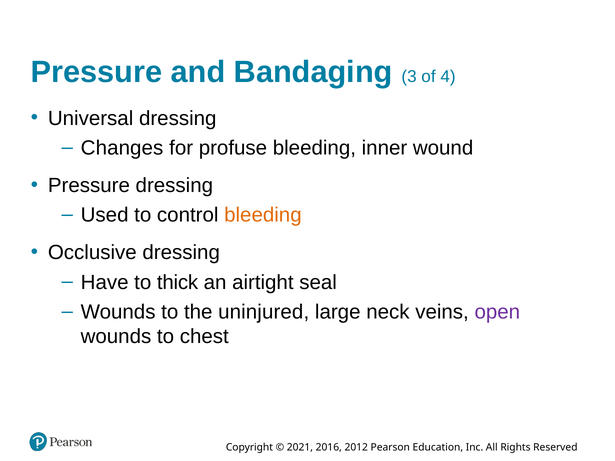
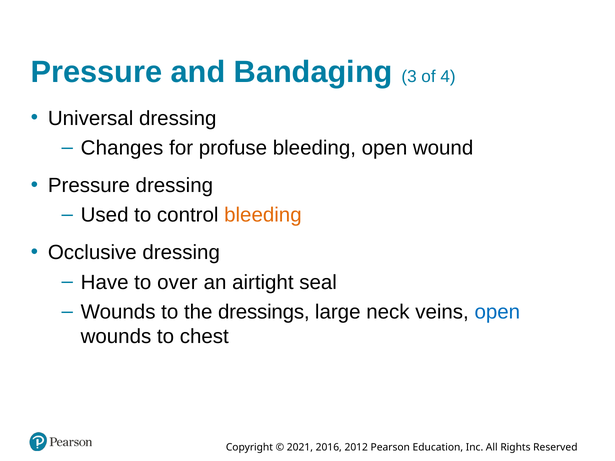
bleeding inner: inner -> open (384, 148)
thick: thick -> over (177, 282)
uninjured: uninjured -> dressings (264, 312)
open colour: purple -> blue (497, 312)
